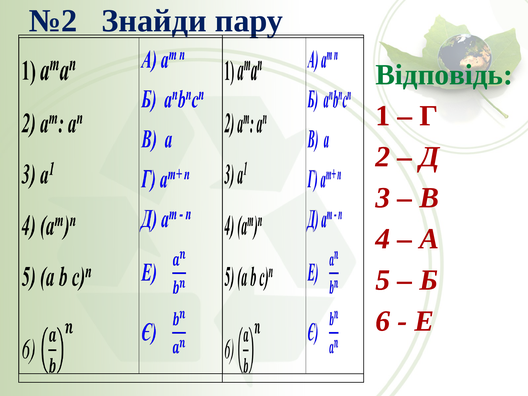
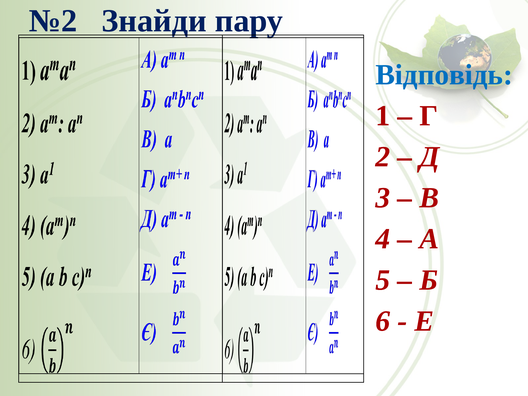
Відповідь colour: green -> blue (444, 75)
